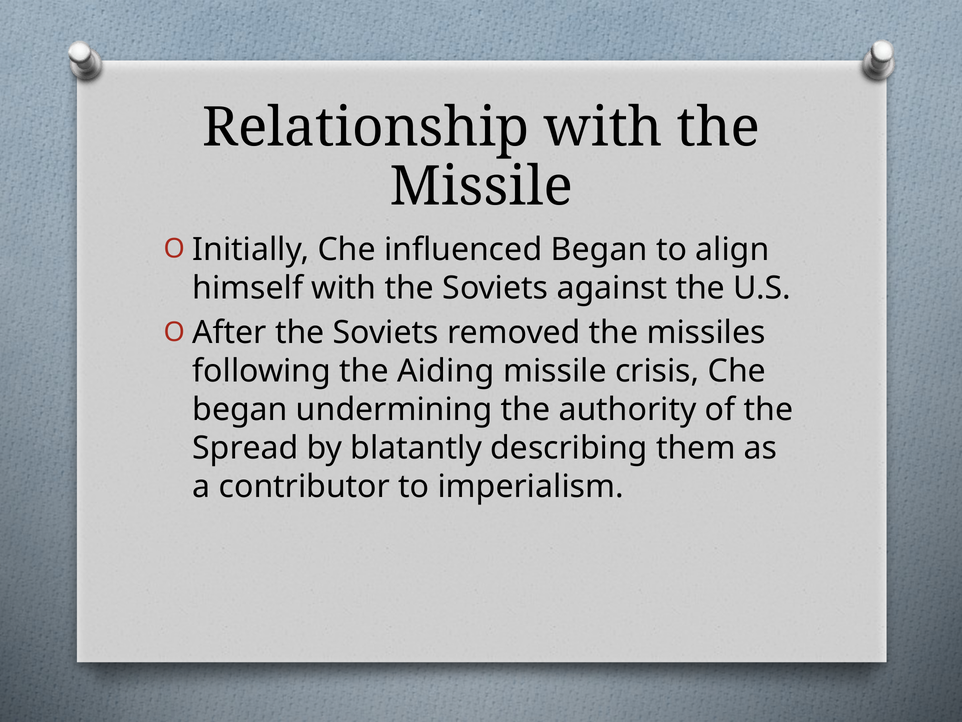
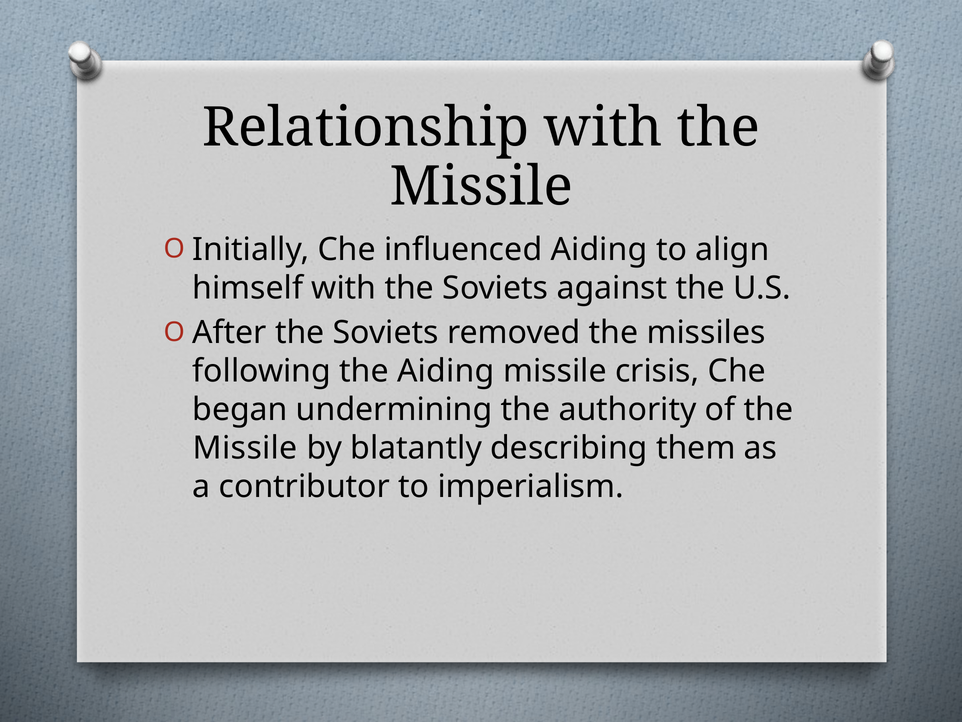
influenced Began: Began -> Aiding (599, 249)
Spread: Spread -> Missile (245, 448)
